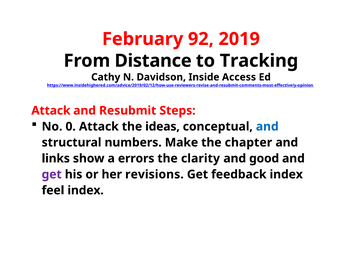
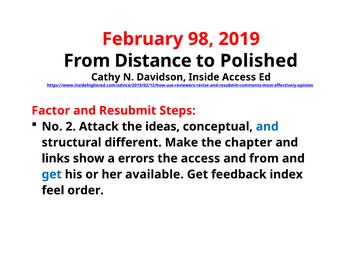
92: 92 -> 98 (201, 39)
Tracking: Tracking -> Polished (259, 61)
Attack: Attack -> Factor (51, 110)
0: 0 -> 2 (71, 126)
numbers: numbers -> different (133, 142)
the clarity: clarity -> access (200, 158)
and good: good -> from (264, 158)
get colour: purple -> blue (52, 174)
revisions: revisions -> available (154, 174)
feel index: index -> order (86, 190)
